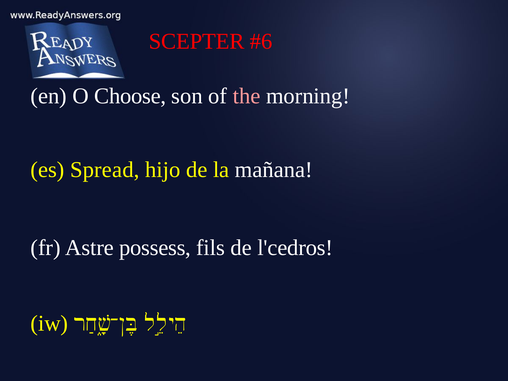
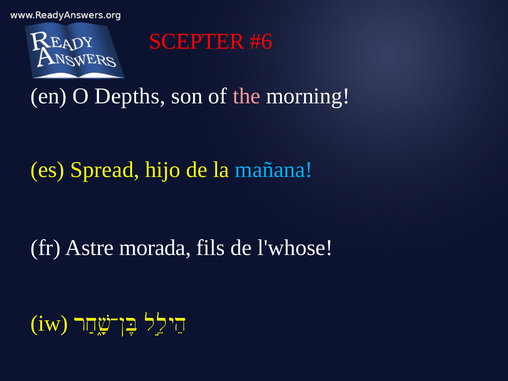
Choose: Choose -> Depths (130, 96)
mañana colour: white -> light blue (274, 170)
possess: possess -> morada (155, 248)
l'cedros: l'cedros -> l'whose (295, 248)
